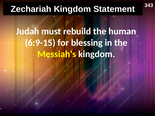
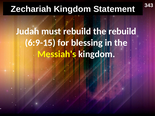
the human: human -> rebuild (122, 31)
